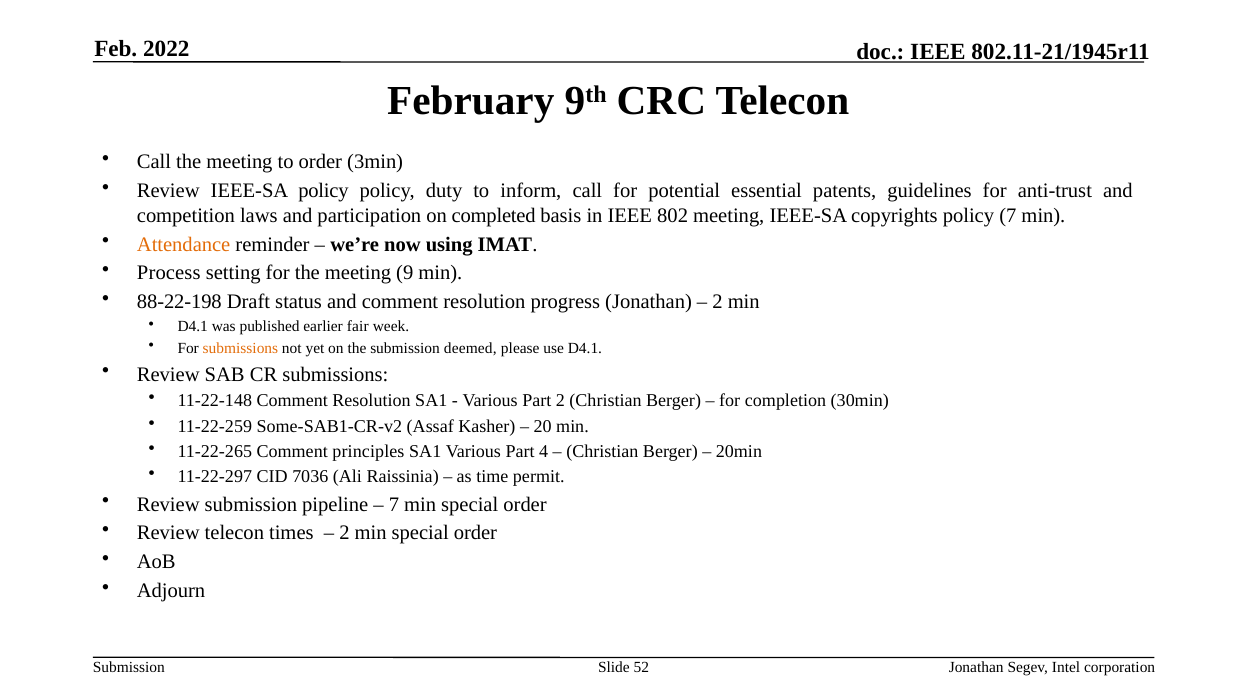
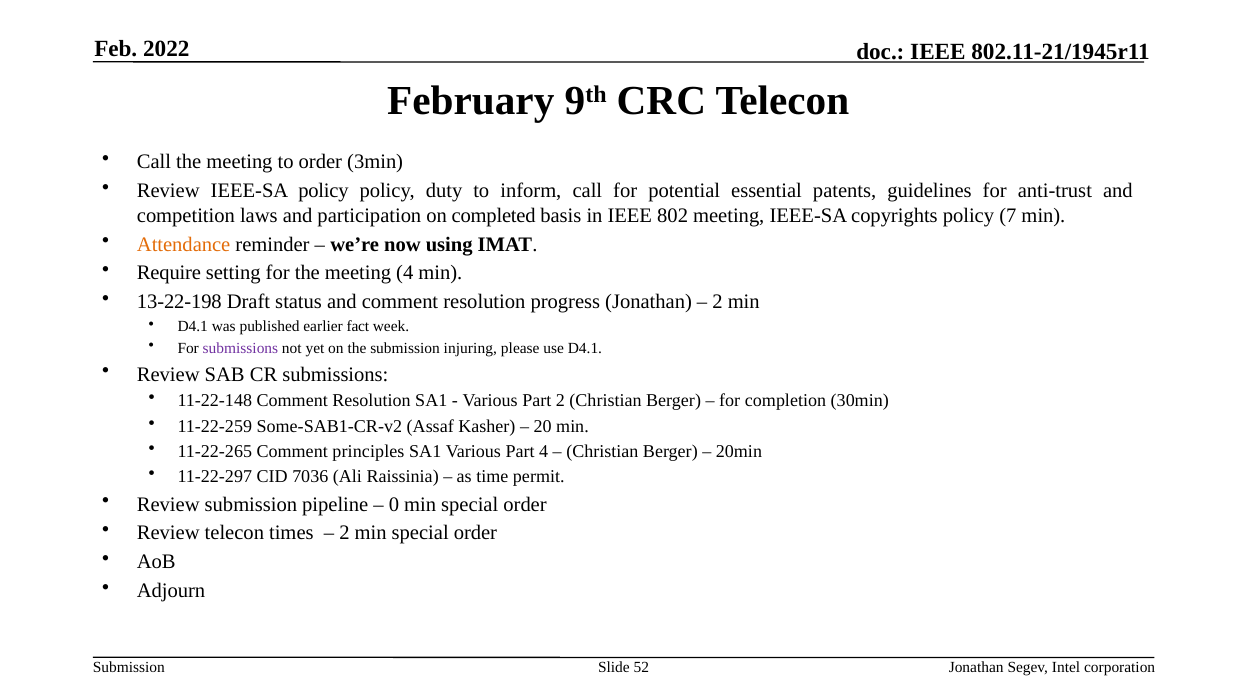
Process: Process -> Require (169, 273)
meeting 9: 9 -> 4 (405, 273)
88-22-198: 88-22-198 -> 13-22-198 (179, 302)
fair: fair -> fact (358, 326)
submissions colour: orange -> purple (240, 348)
deemed: deemed -> injuring (470, 348)
7: 7 -> 0 (394, 504)
